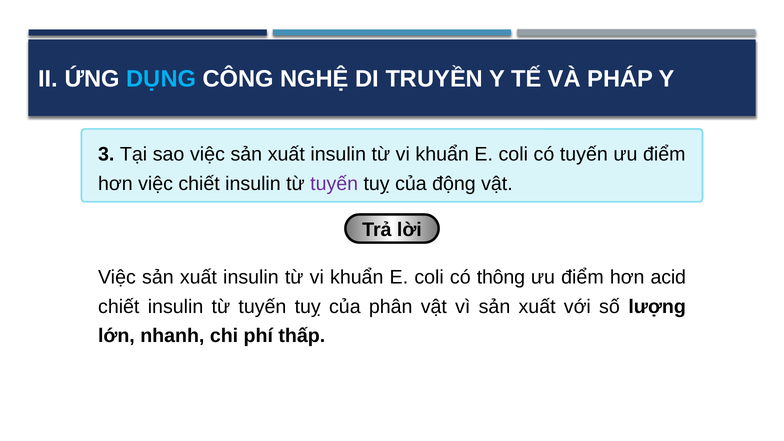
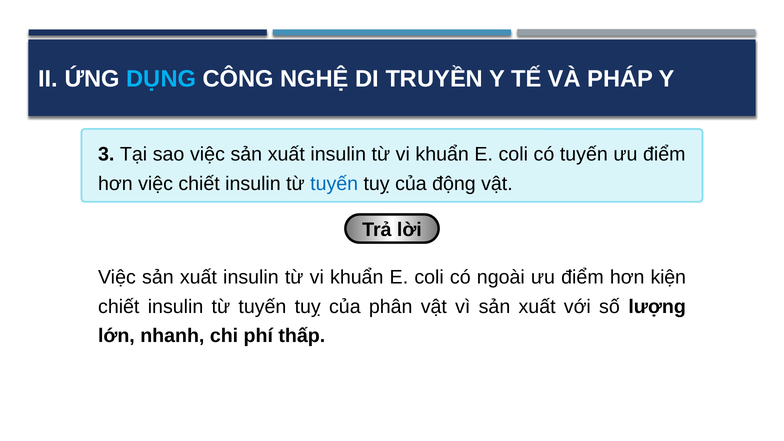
tuyến colour: purple -> blue (334, 184)
thông: thông -> ngoài (501, 277)
acid: acid -> kiện (668, 277)
